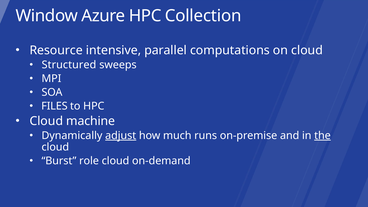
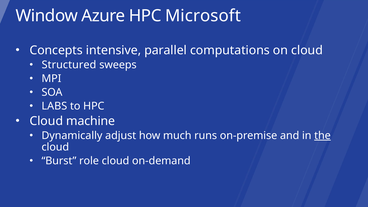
Collection: Collection -> Microsoft (203, 16)
Resource: Resource -> Concepts (56, 50)
FILES: FILES -> LABS (54, 106)
adjust underline: present -> none (121, 136)
